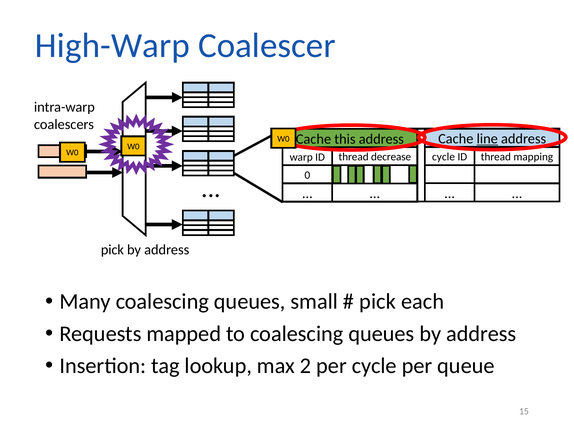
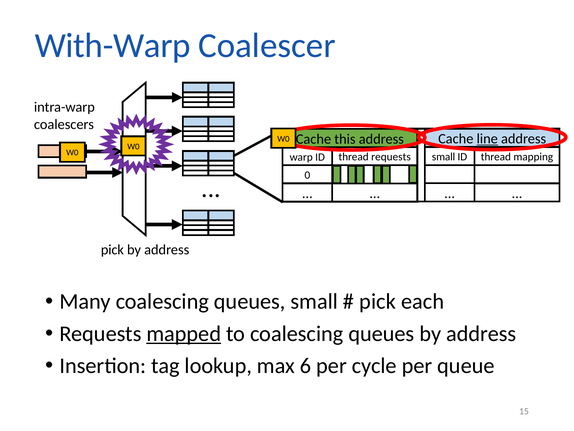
High-Warp: High-Warp -> With-Warp (113, 46)
cycle: cycle -> small (444, 157)
thread decrease: decrease -> requests (391, 157)
mapped underline: none -> present (184, 333)
2: 2 -> 6 (306, 365)
